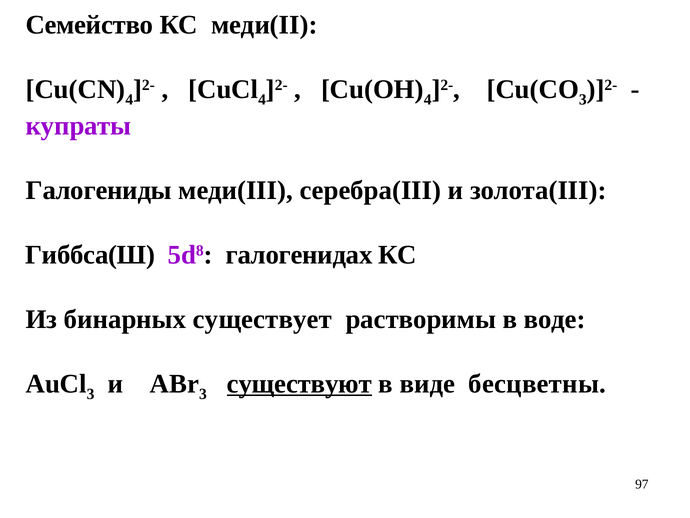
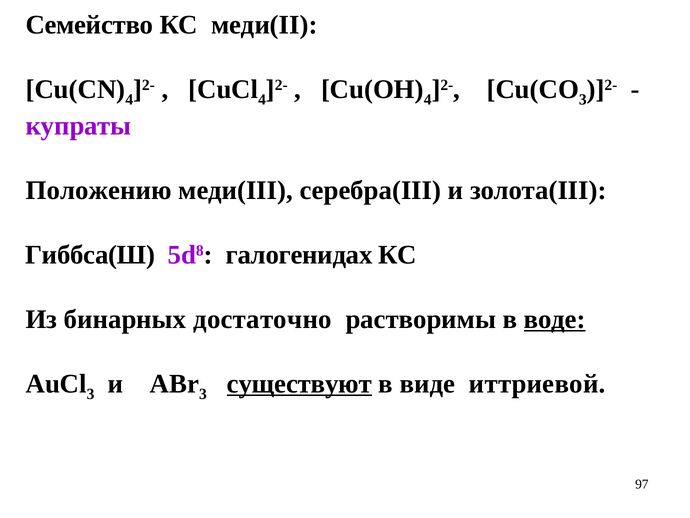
Галогениды: Галогениды -> Положению (99, 190)
существует: существует -> достаточно (262, 319)
воде underline: none -> present (555, 319)
бесцветны: бесцветны -> иттриевой (537, 384)
